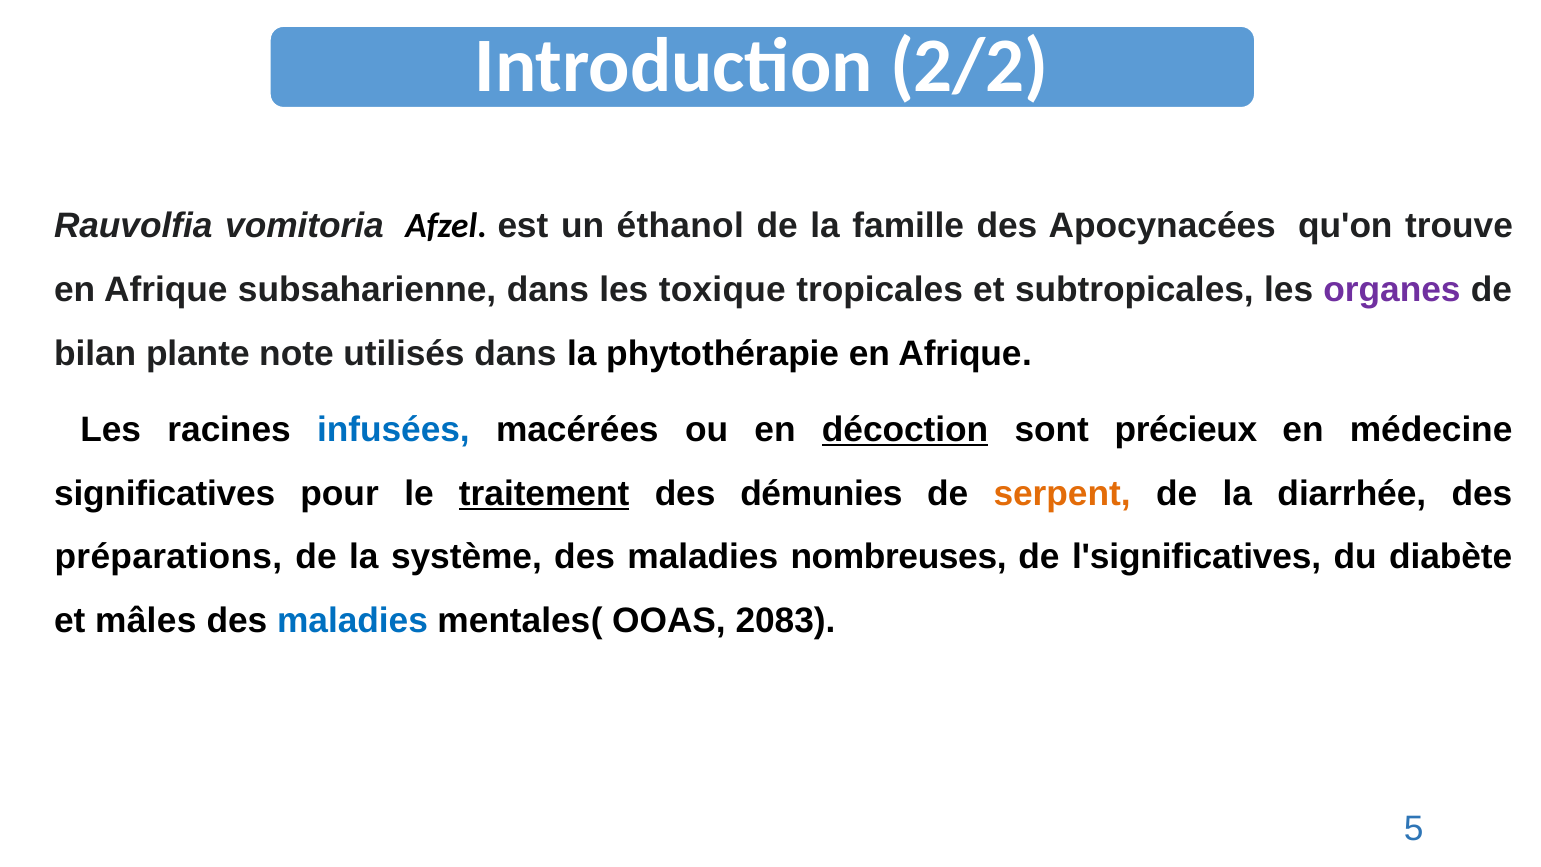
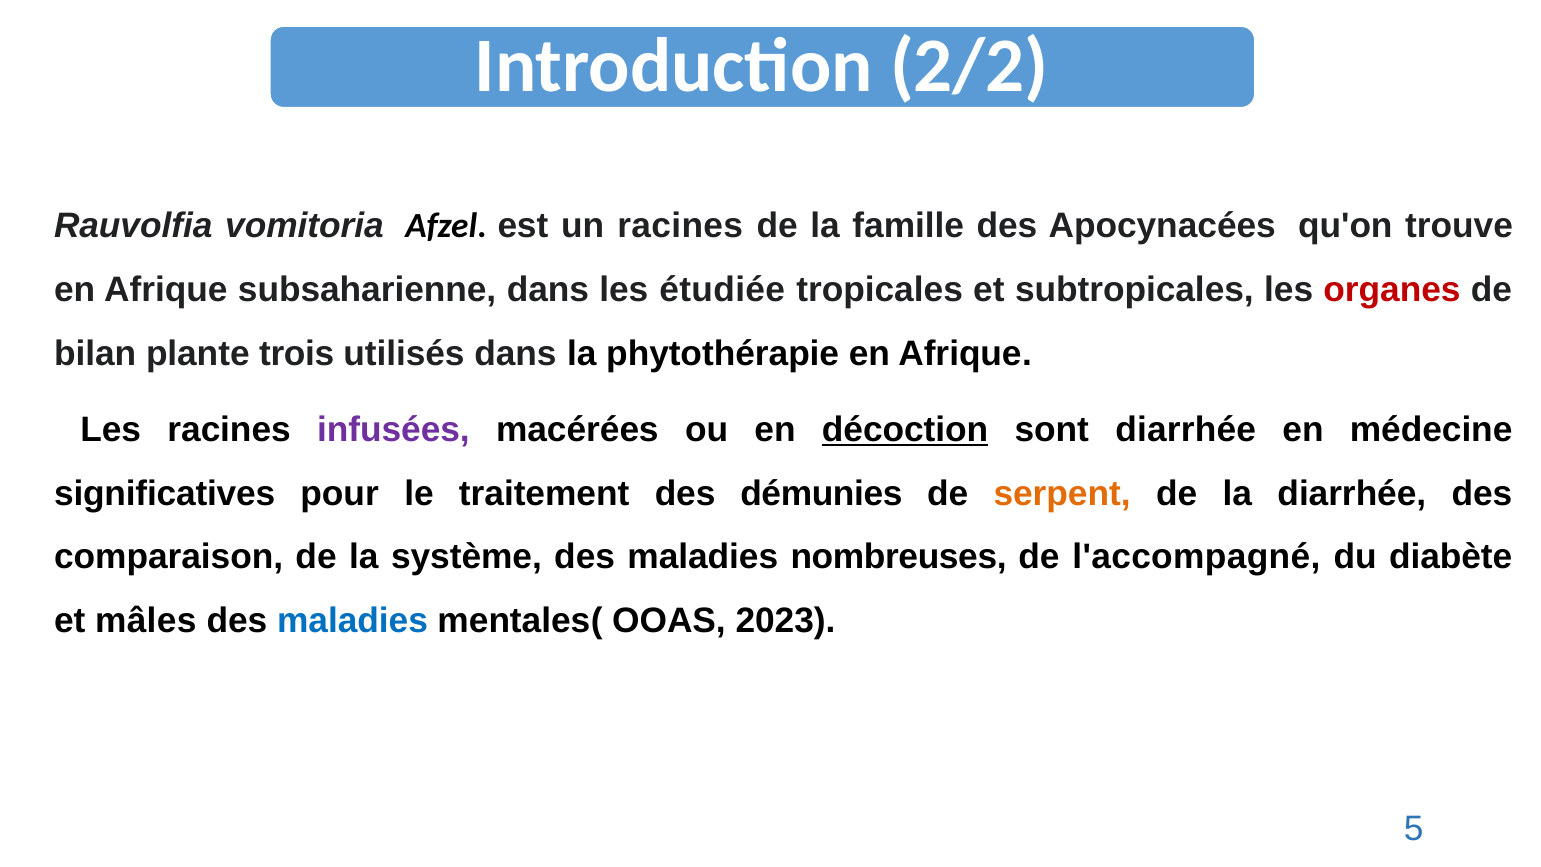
un éthanol: éthanol -> racines (680, 226)
toxique: toxique -> étudiée (722, 290)
organes colour: purple -> red (1392, 290)
note: note -> trois (297, 354)
infusées colour: blue -> purple (393, 430)
sont précieux: précieux -> diarrhée (1186, 430)
traitement underline: present -> none (544, 494)
préparations: préparations -> comparaison (169, 557)
l'significatives: l'significatives -> l'accompagné (1196, 557)
2083: 2083 -> 2023 (785, 621)
